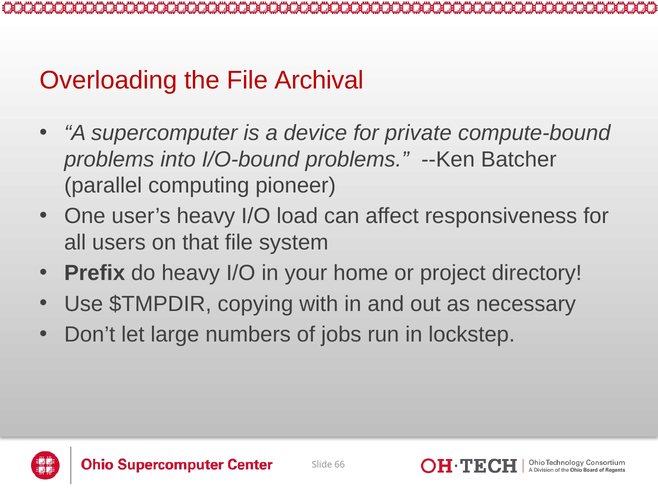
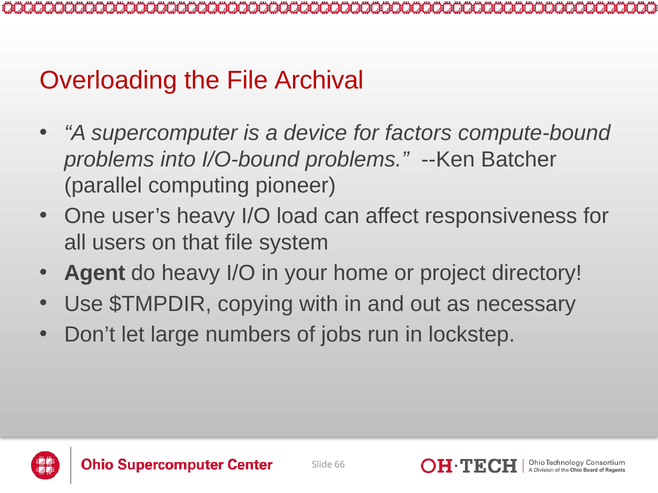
private: private -> factors (418, 133)
Prefix: Prefix -> Agent (95, 273)
